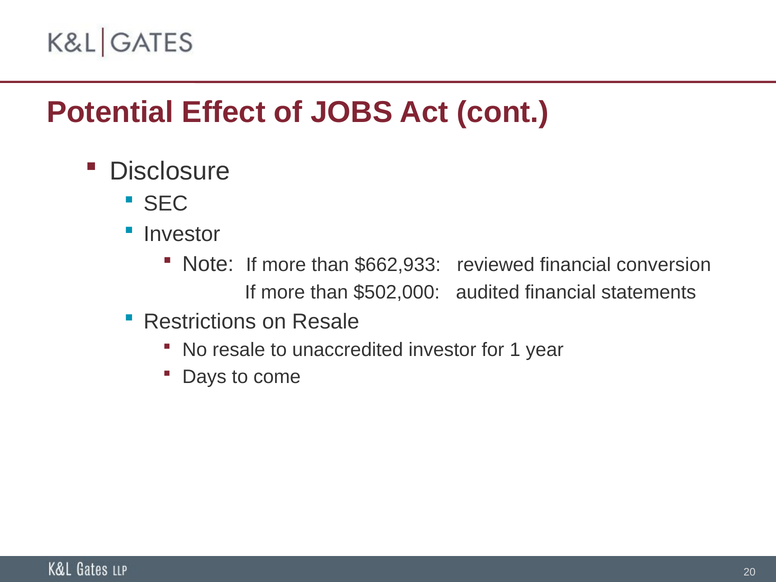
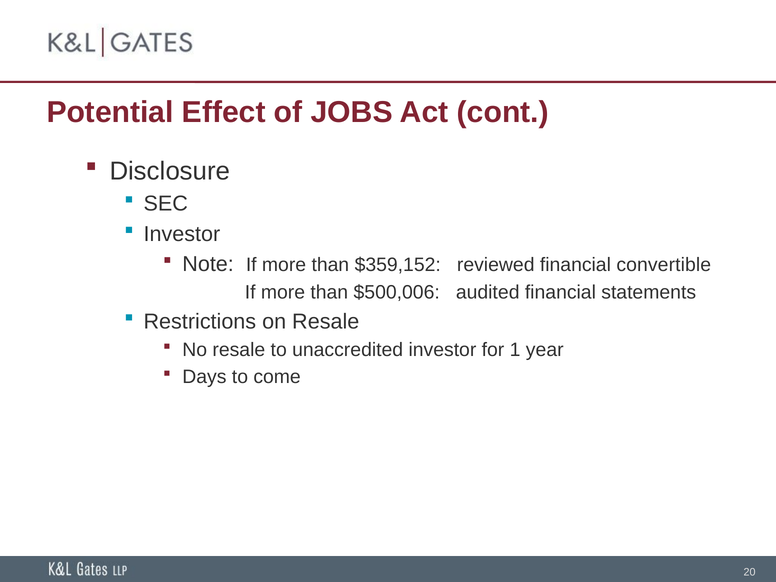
$662,933: $662,933 -> $359,152 (398, 265)
conversion: conversion -> convertible (664, 265)
$502,000: $502,000 -> $500,006 (397, 293)
